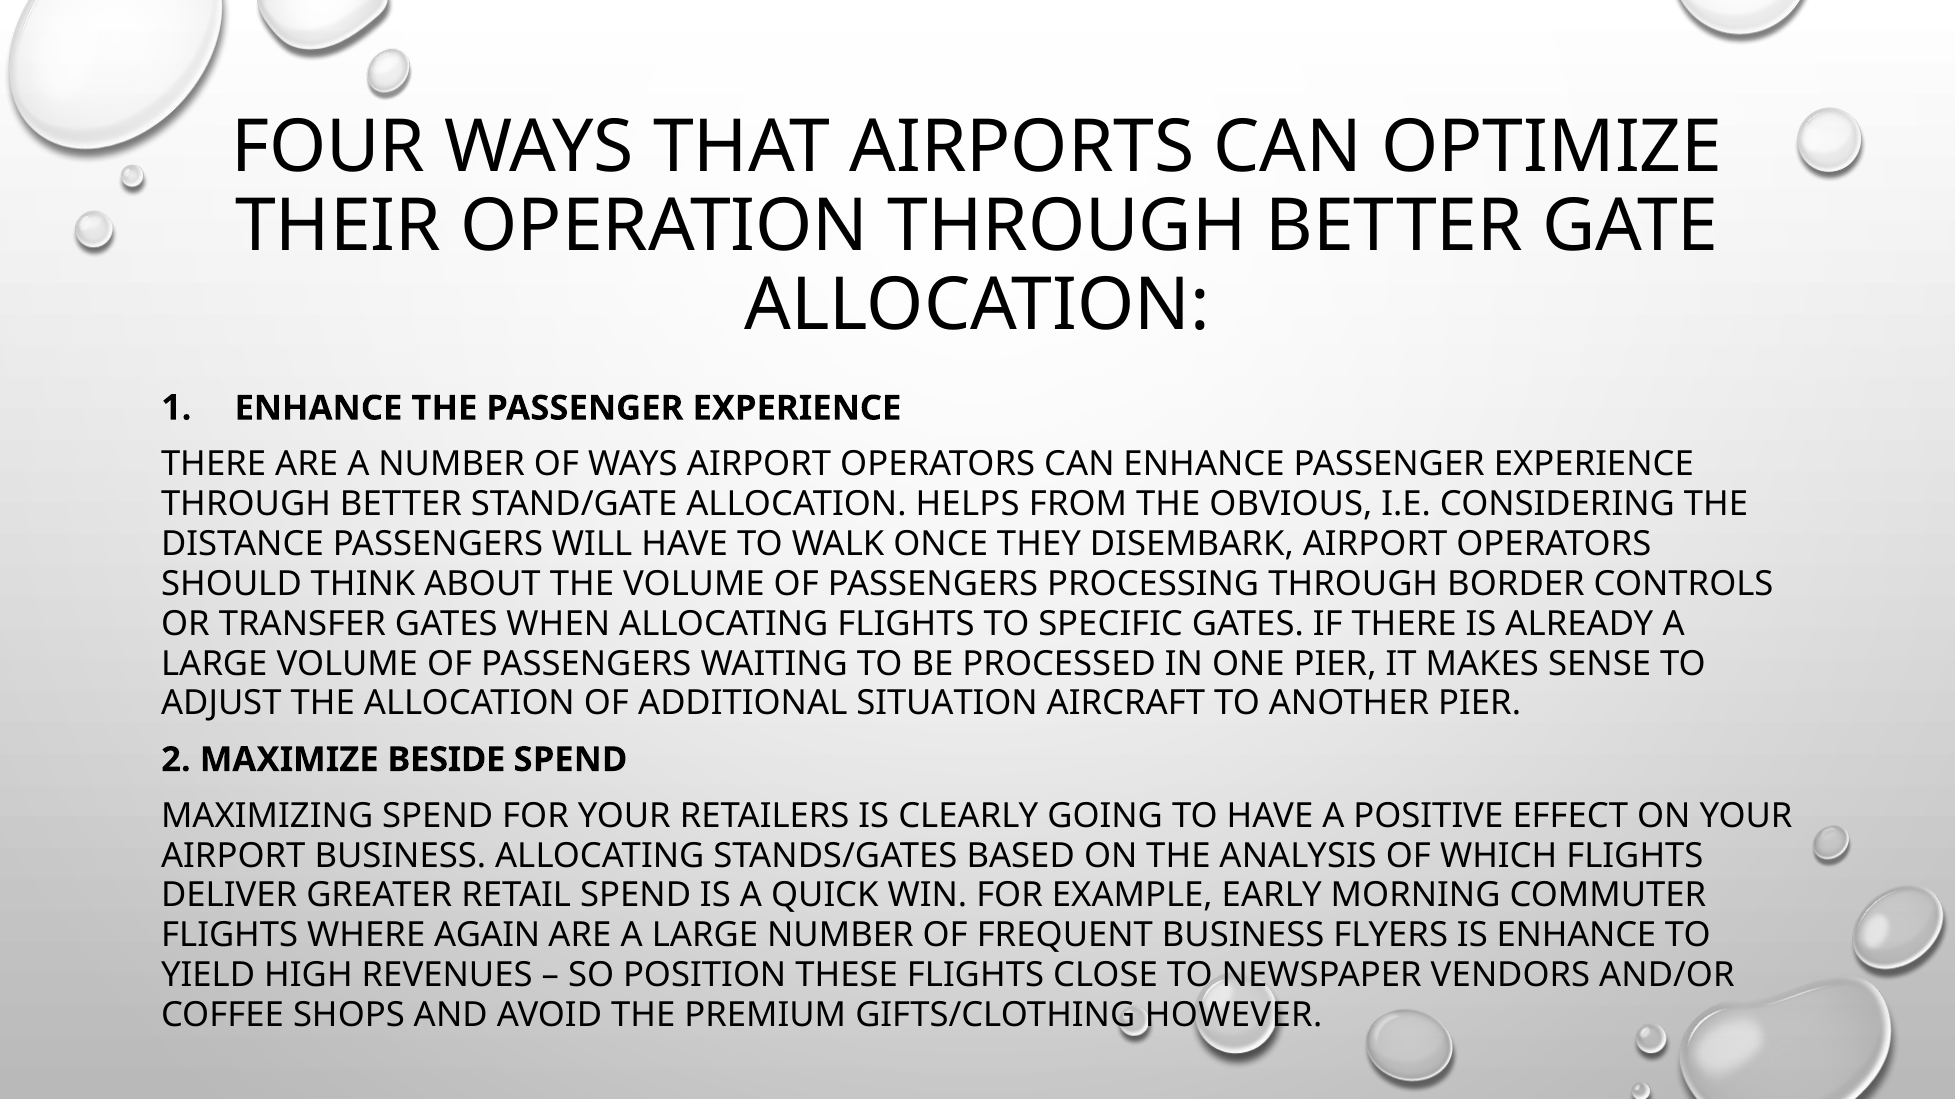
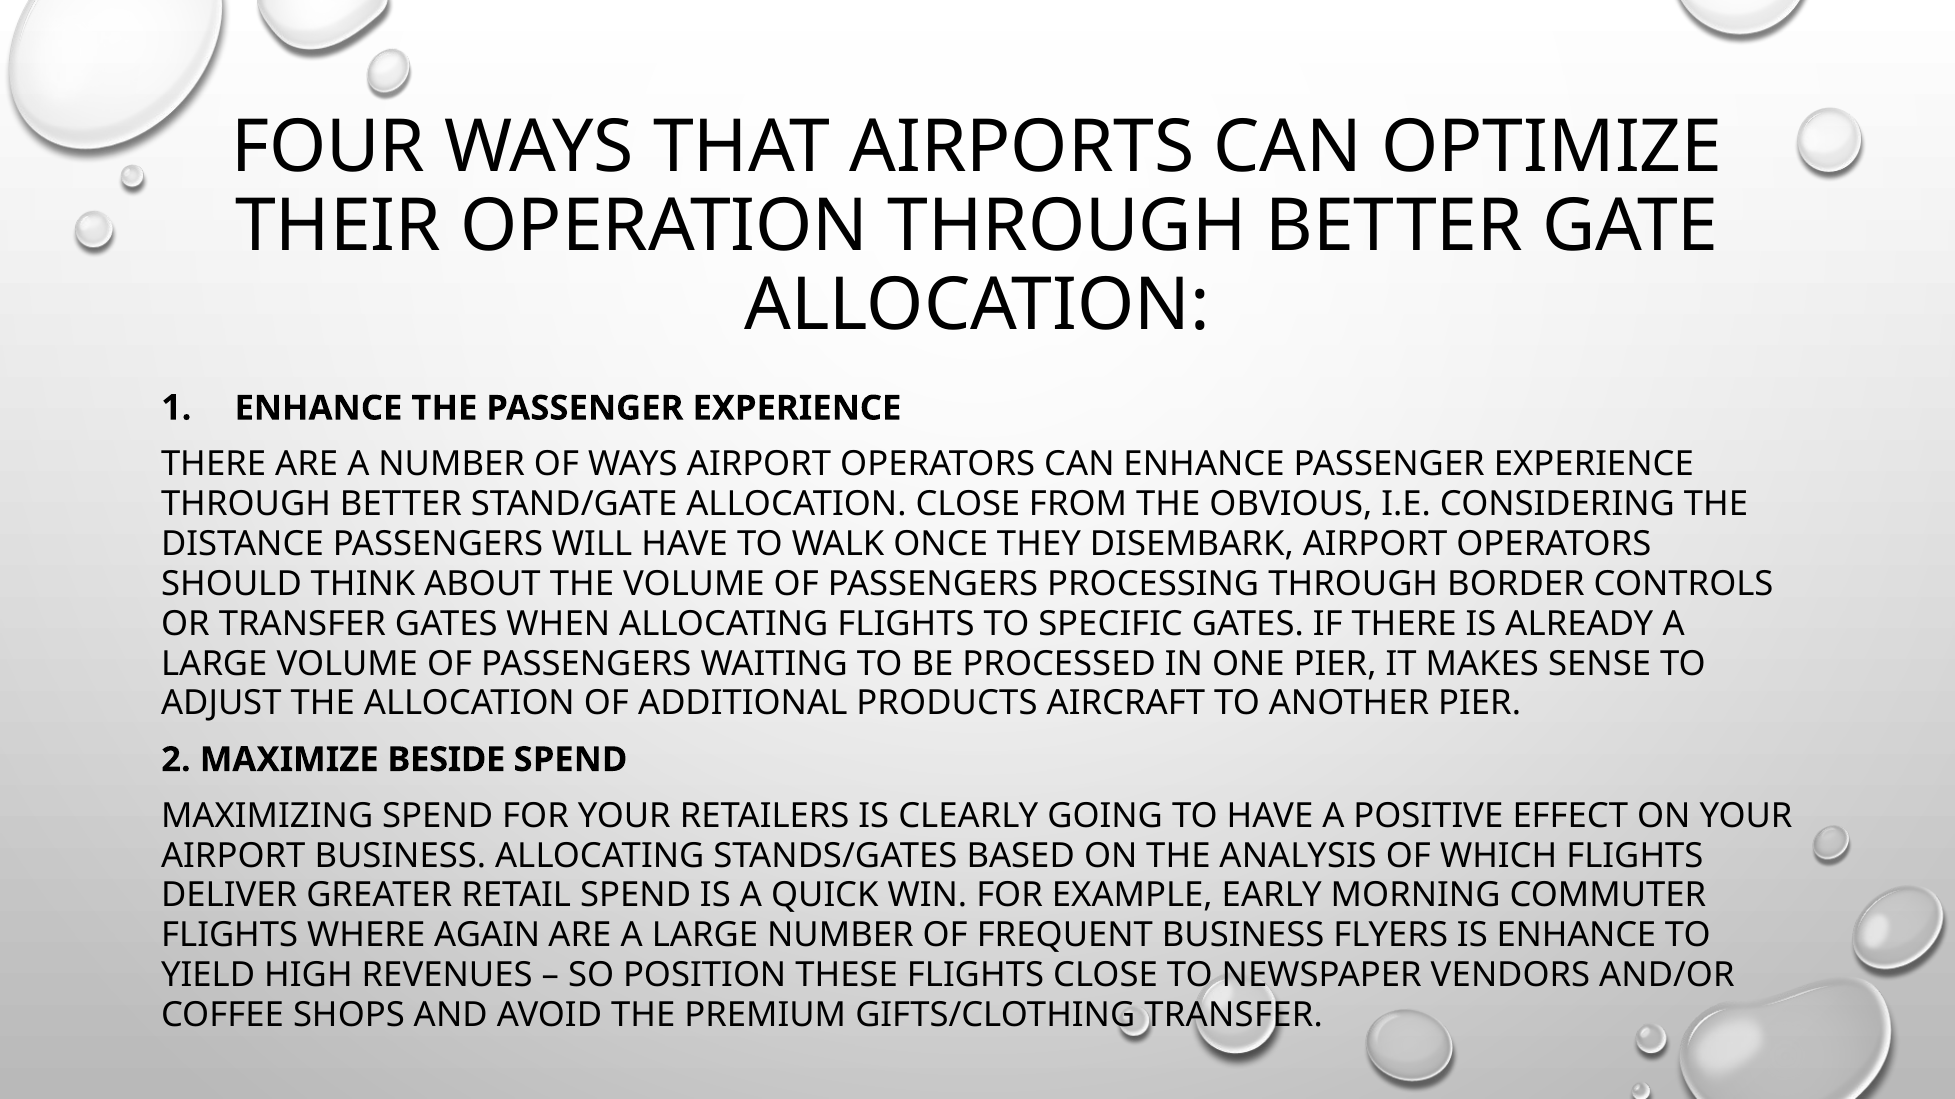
ALLOCATION HELPS: HELPS -> CLOSE (968, 504)
SITUATION: SITUATION -> PRODUCTS (947, 704)
GIFTS/CLOTHING HOWEVER: HOWEVER -> TRANSFER (1234, 1016)
